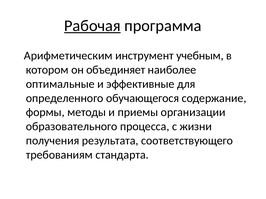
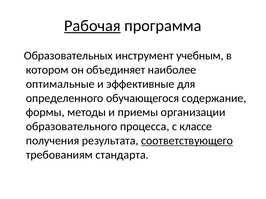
Арифметическим: Арифметическим -> Образовательных (68, 56)
жизни: жизни -> классе (196, 127)
соответствующего underline: none -> present (187, 141)
